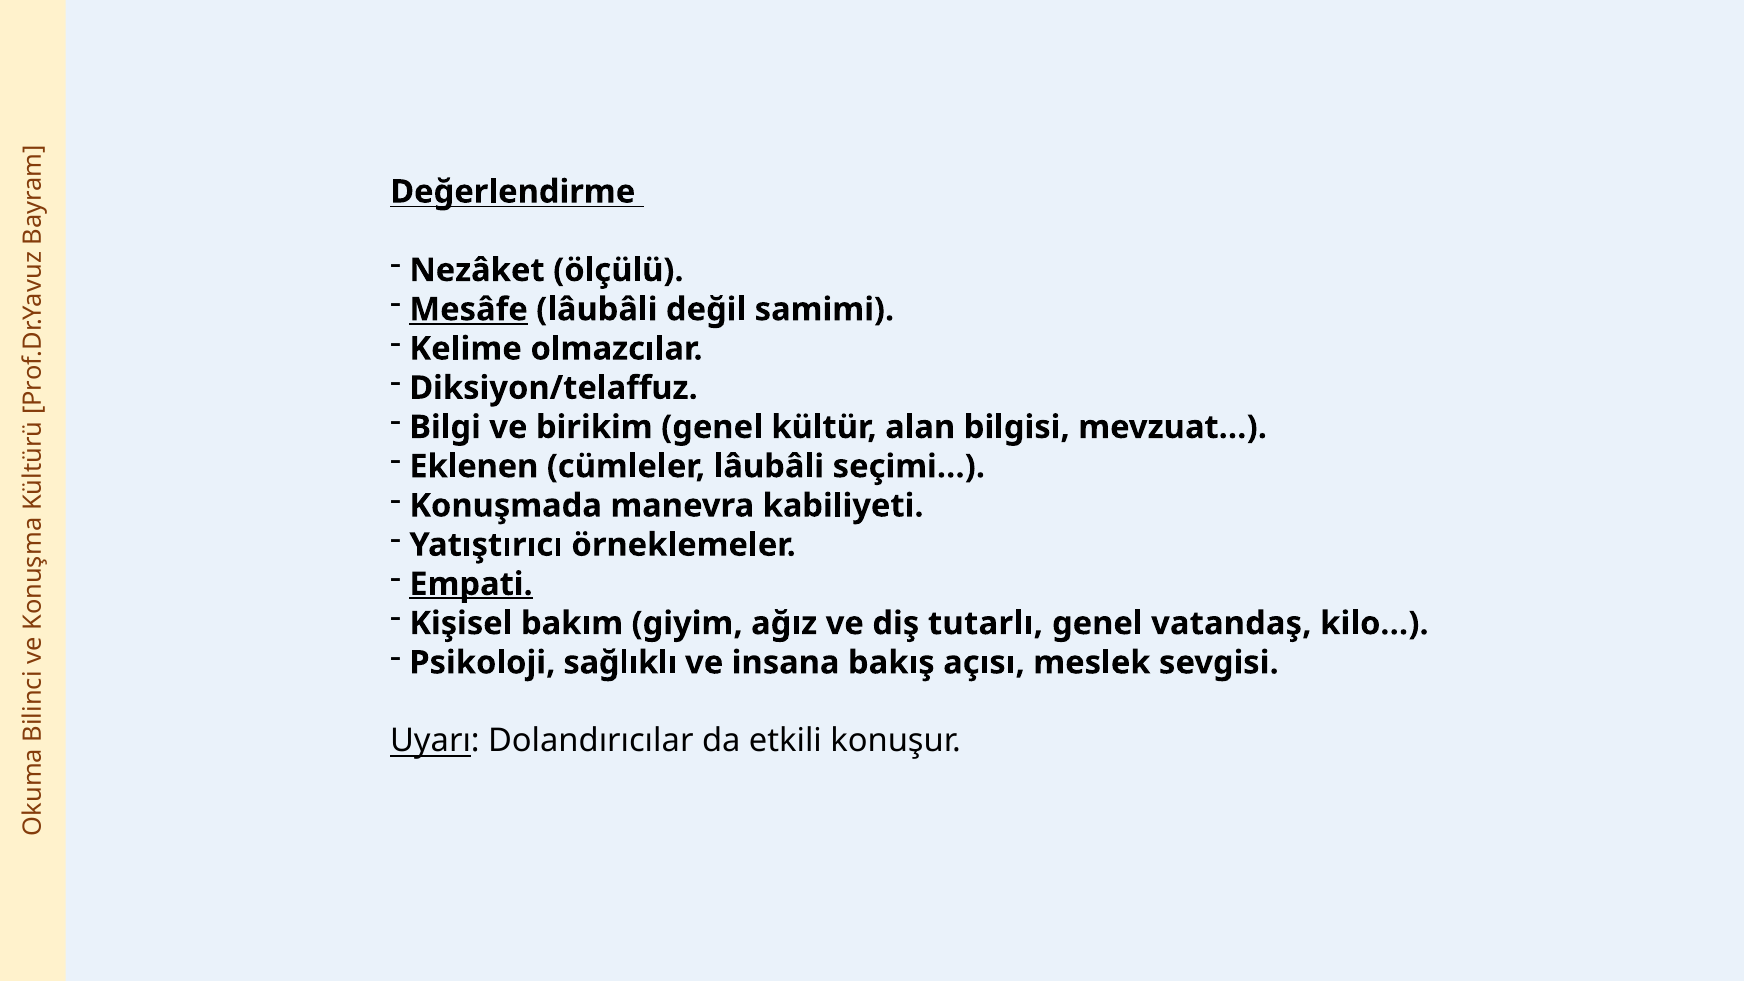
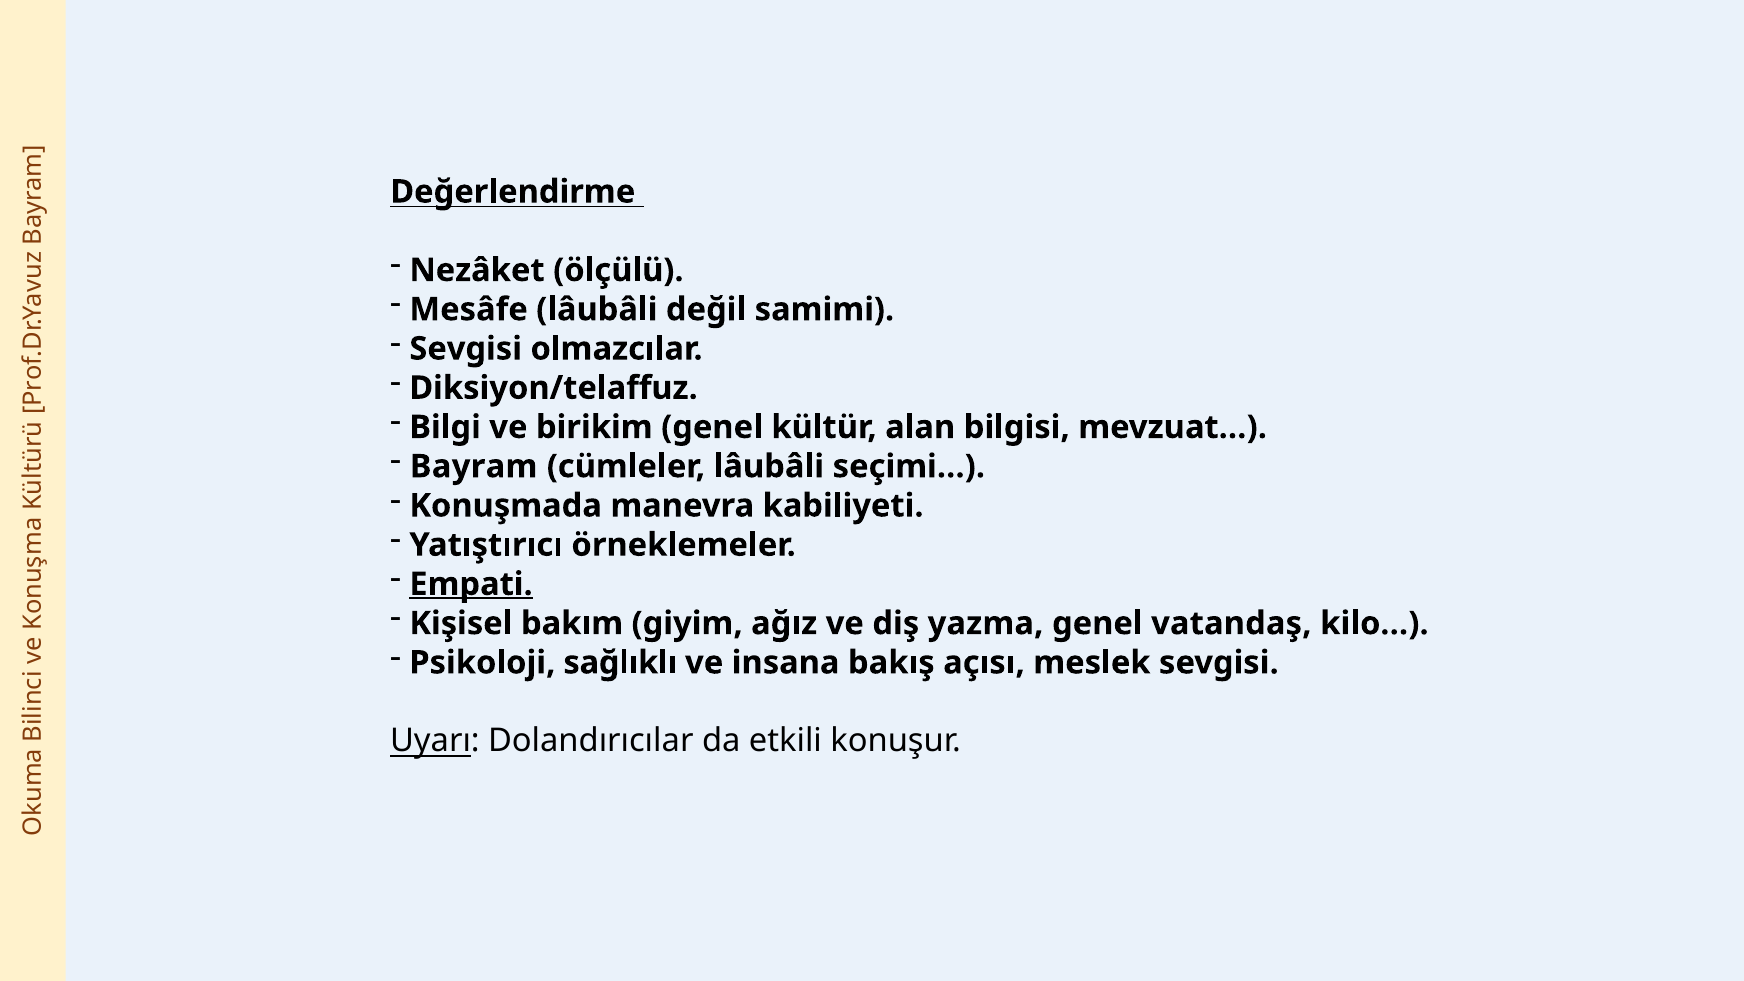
Mesâfe underline: present -> none (469, 310)
Kelime: Kelime -> Sevgisi (466, 349)
Eklenen: Eklenen -> Bayram (474, 466)
tutarlı: tutarlı -> yazma (986, 623)
